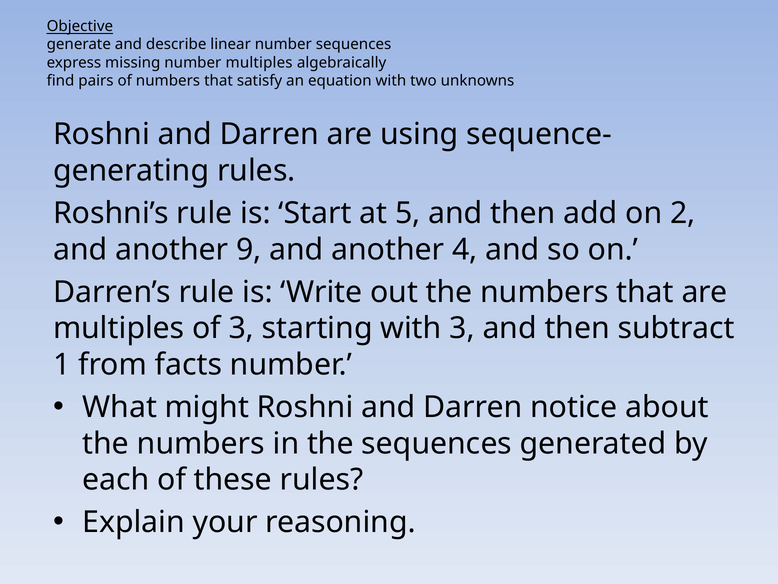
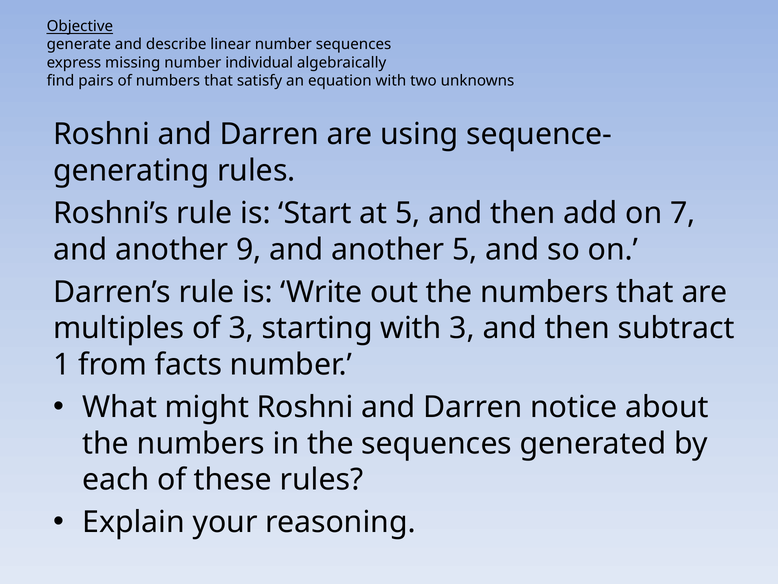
number multiples: multiples -> individual (259, 63)
2: 2 -> 7 (683, 213)
another 4: 4 -> 5 (465, 249)
